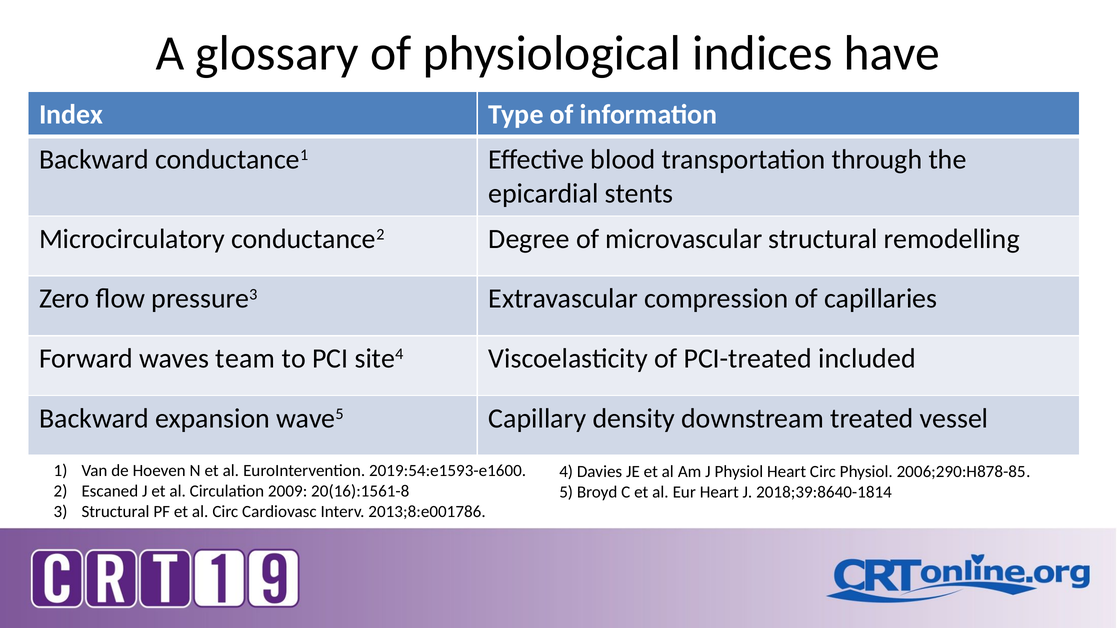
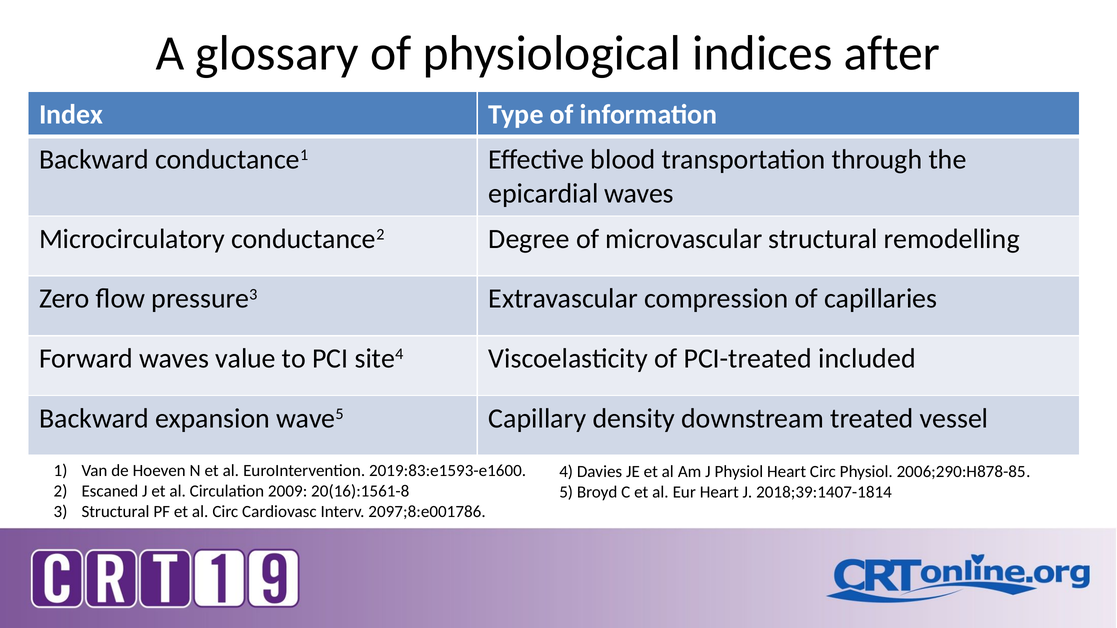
have: have -> after (892, 53)
epicardial stents: stents -> waves (639, 194)
team: team -> value (246, 359)
2019:54:e1593-e1600: 2019:54:e1593-e1600 -> 2019:83:e1593-e1600 (448, 471)
2018;39:8640-1814: 2018;39:8640-1814 -> 2018;39:1407-1814 (824, 492)
2013;8:e001786: 2013;8:e001786 -> 2097;8:e001786 (427, 512)
